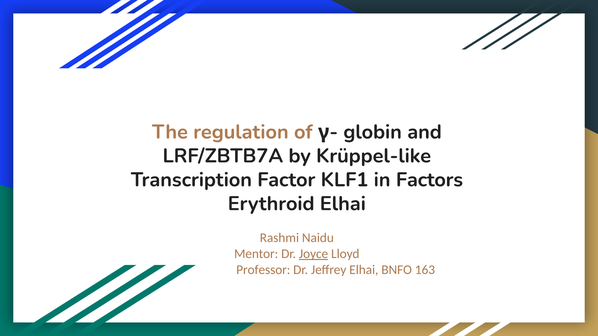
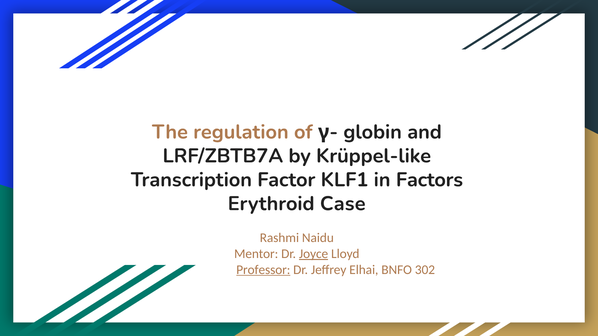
Erythroid Elhai: Elhai -> Case (343, 204)
Professor underline: none -> present (263, 270)
163: 163 -> 302 (425, 270)
